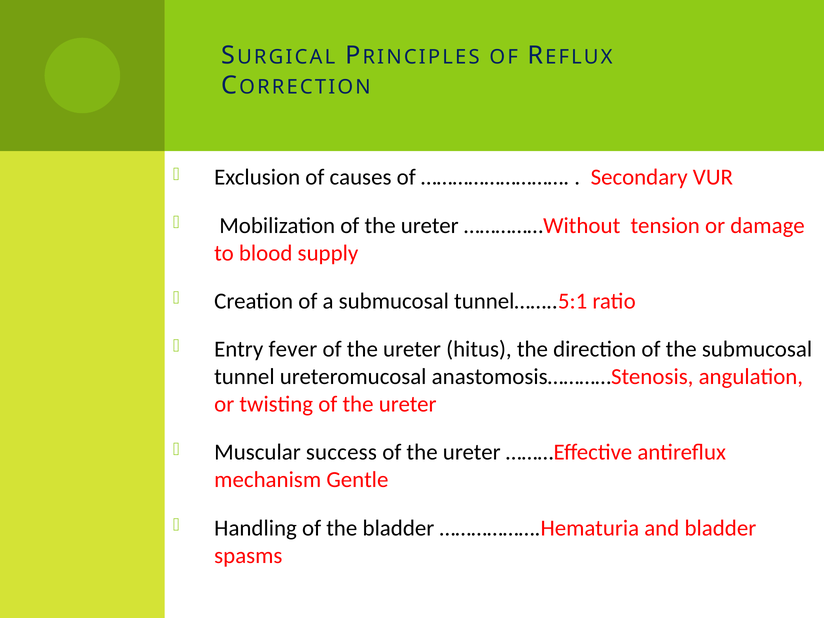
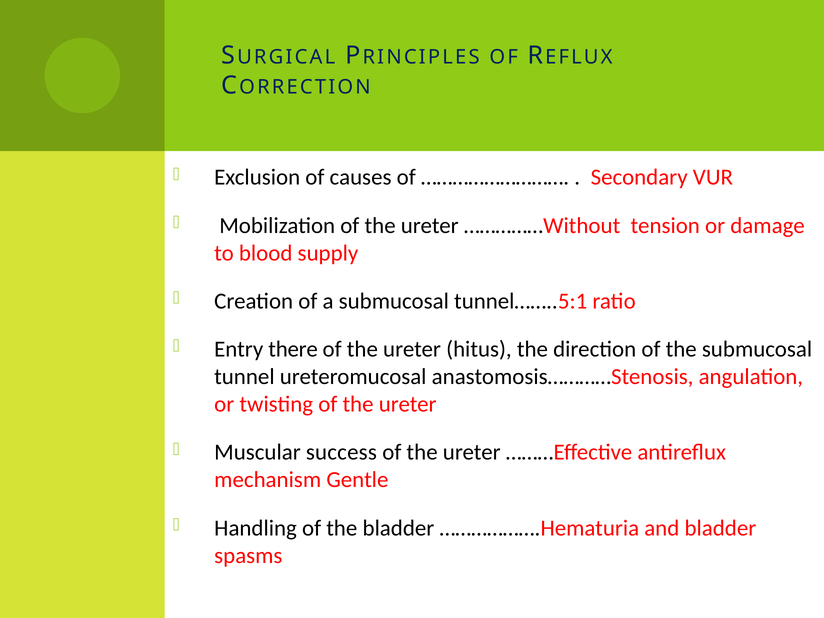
fever: fever -> there (293, 349)
